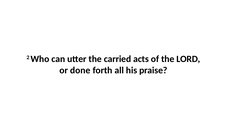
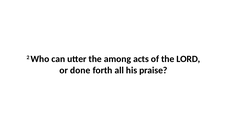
carried: carried -> among (117, 59)
